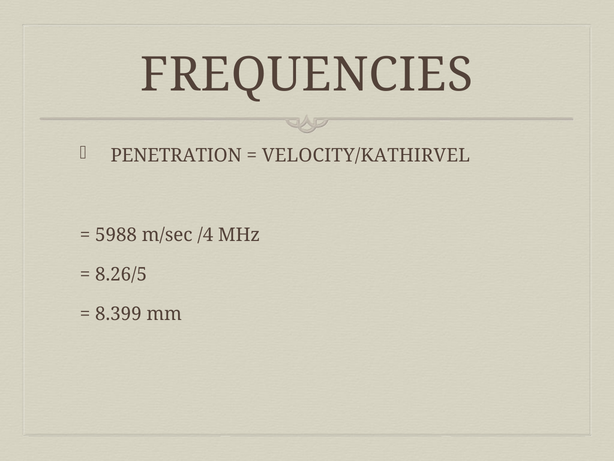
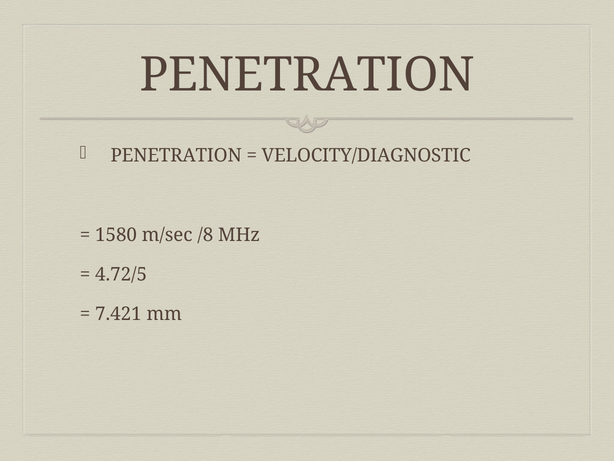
FREQUENCIES: FREQUENCIES -> PENETRATION (307, 75)
VELOCITY/KATHIRVEL: VELOCITY/KATHIRVEL -> VELOCITY/DIAGNOSTIC (366, 156)
5988: 5988 -> 1580 (116, 235)
/4: /4 -> /8 (205, 235)
8.26/5: 8.26/5 -> 4.72/5 (121, 274)
8.399: 8.399 -> 7.421 (118, 314)
